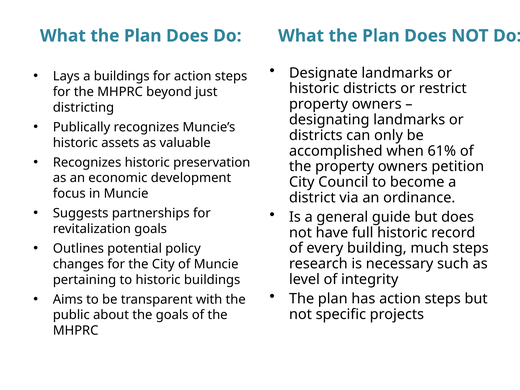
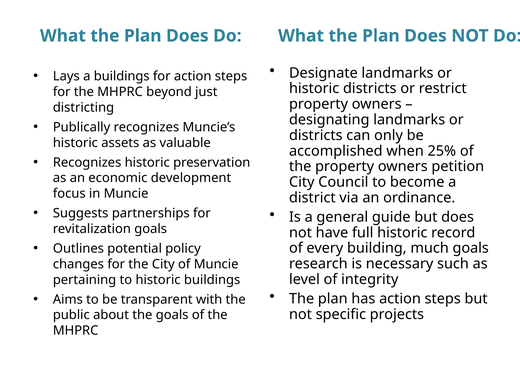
61%: 61% -> 25% (442, 151)
much steps: steps -> goals (471, 248)
